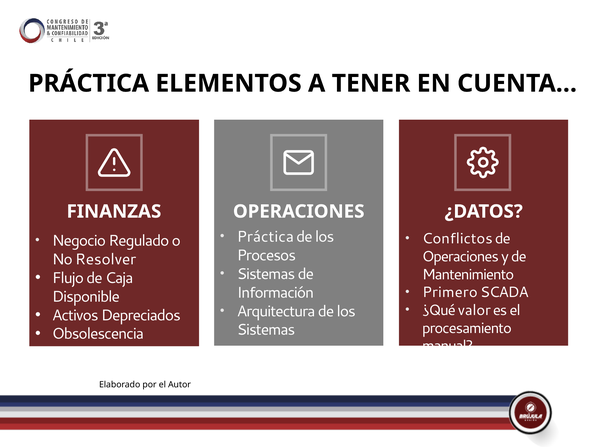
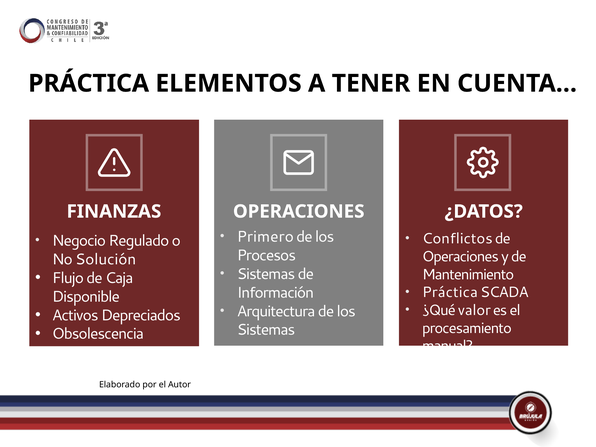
Práctica: Práctica -> Primero (265, 237)
Resolver: Resolver -> Solución (106, 259)
Primero: Primero -> Práctica (450, 292)
